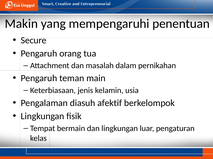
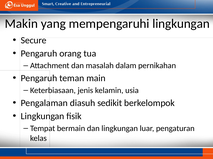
mempengaruhi penentuan: penentuan -> lingkungan (181, 24)
afektif: afektif -> sedikit (110, 103)
